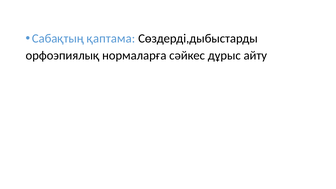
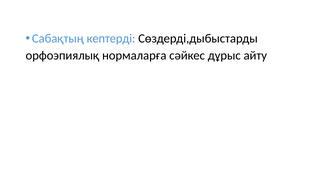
қаптама: қаптама -> кептерді (111, 38)
